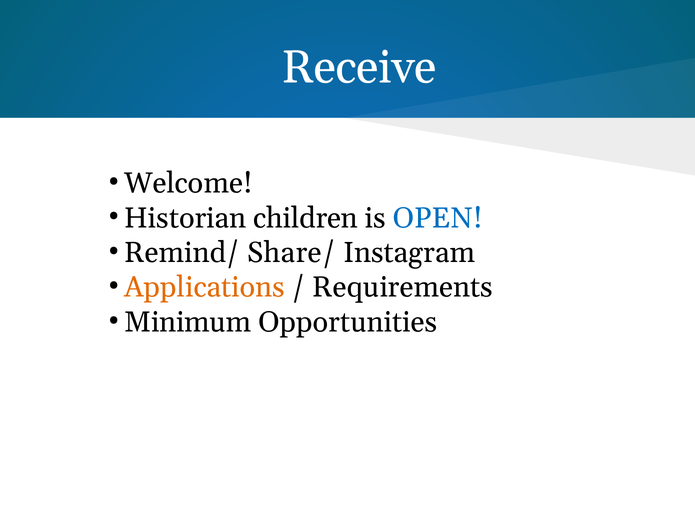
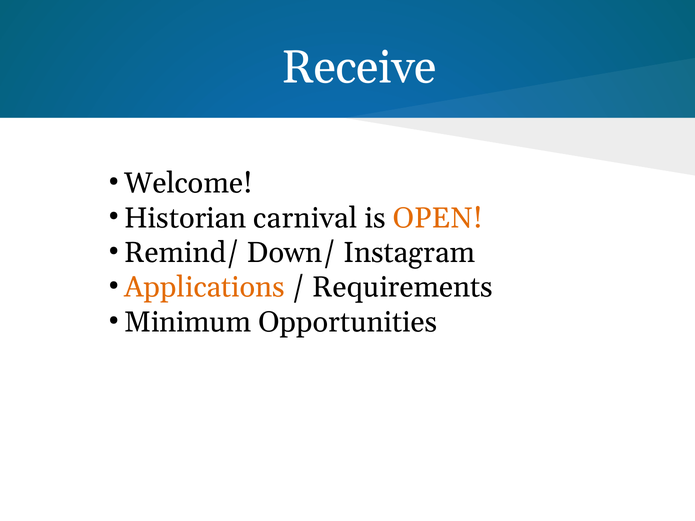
children: children -> carnival (306, 218)
OPEN colour: blue -> orange (438, 218)
Share/: Share/ -> Down/ (292, 253)
